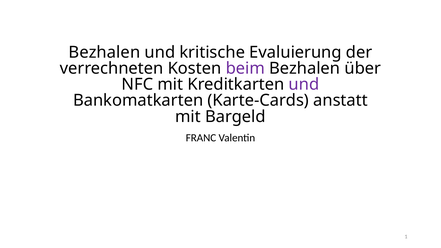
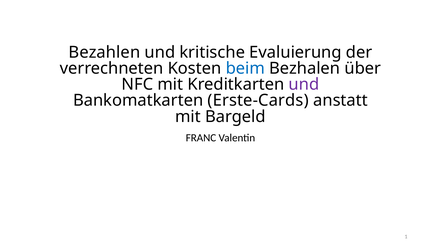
Bezhalen: Bezhalen -> Bezahlen (104, 52)
beim colour: purple -> blue (245, 68)
Karte-Cards: Karte-Cards -> Erste-Cards (258, 101)
